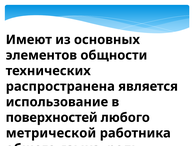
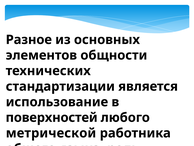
Имеют: Имеют -> Разное (29, 40)
распространена: распространена -> стандартизации (60, 86)
